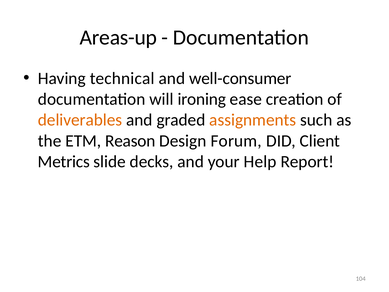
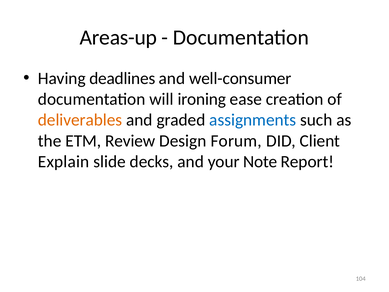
technical: technical -> deadlines (122, 78)
assignments colour: orange -> blue (253, 120)
Reason: Reason -> Review (130, 141)
Metrics: Metrics -> Explain (64, 161)
Help: Help -> Note (260, 161)
